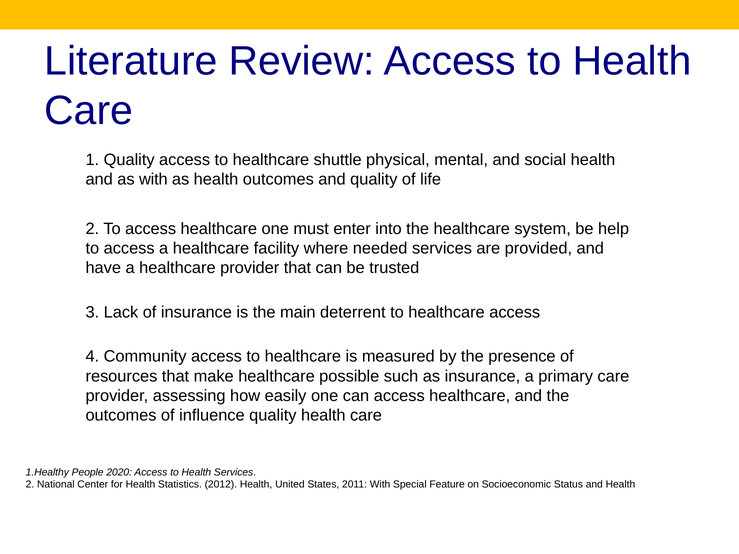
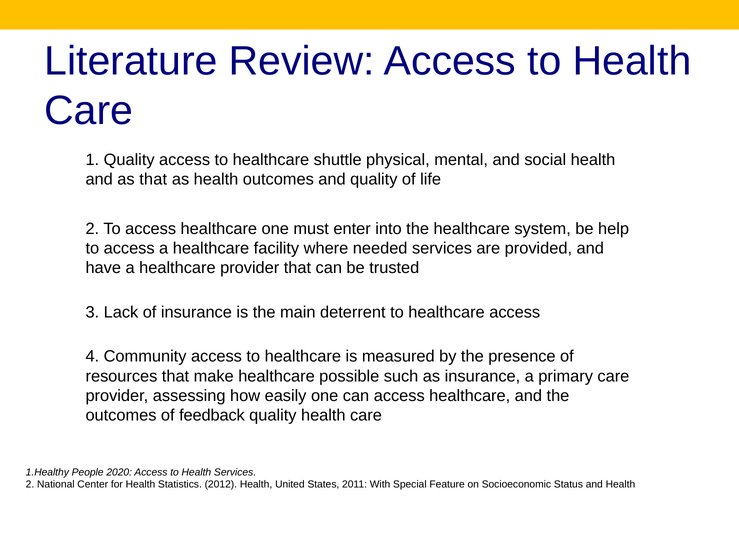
as with: with -> that (153, 180)
influence: influence -> feedback (212, 416)
